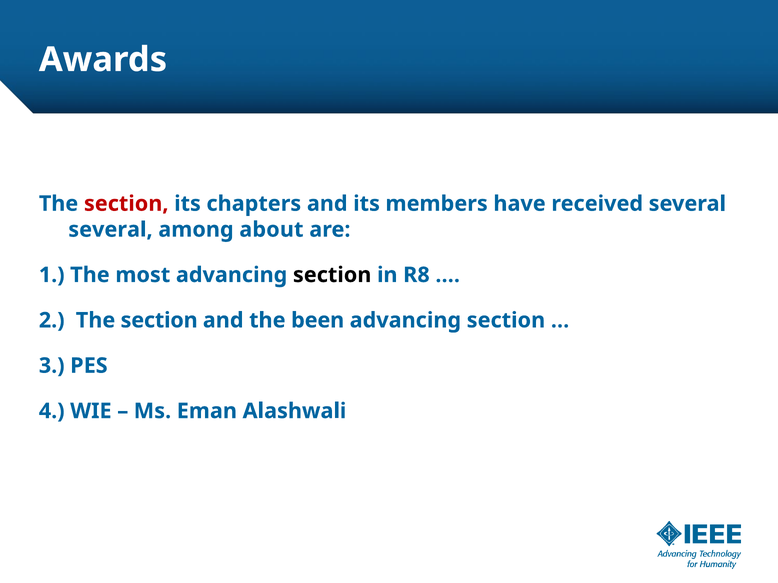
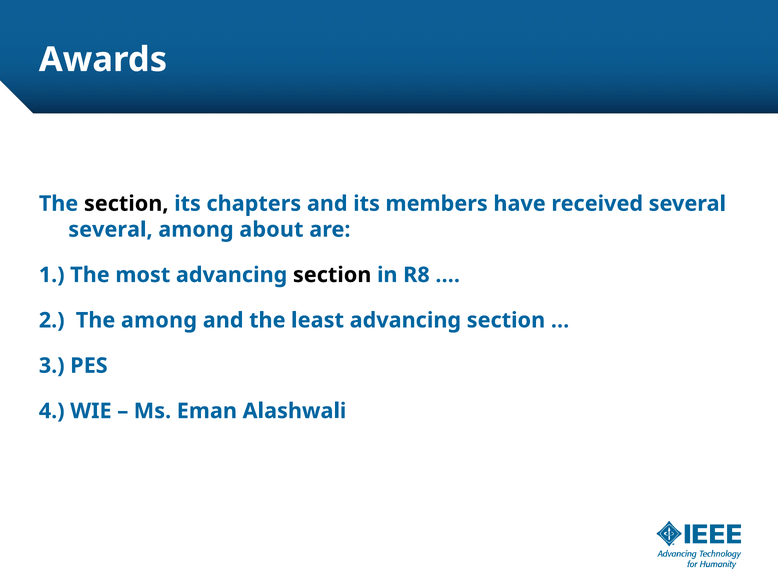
section colour: red -> black (126, 204)
2 The section: section -> among (159, 321)
been: been -> least (318, 321)
